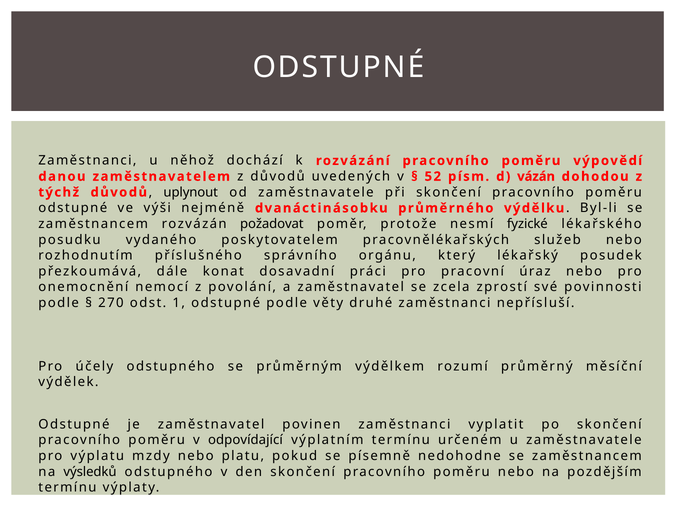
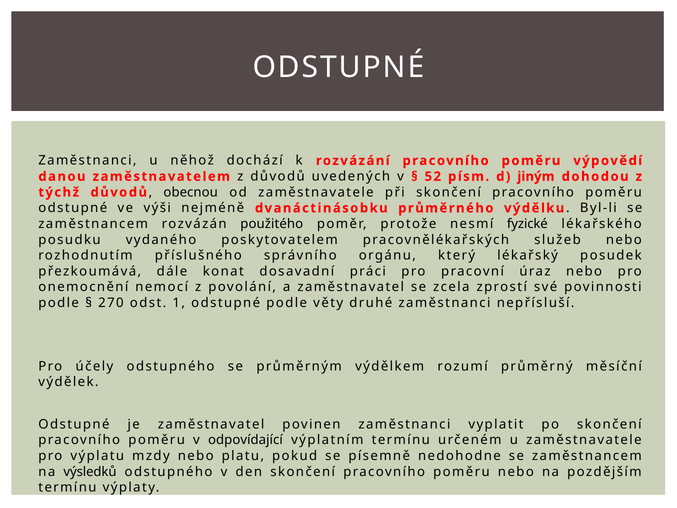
vázán: vázán -> jiným (536, 176)
uplynout: uplynout -> obecnou (191, 192)
požadovat: požadovat -> použitého (272, 224)
